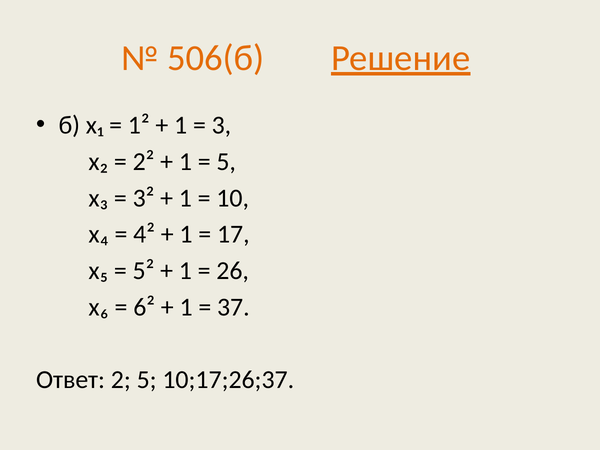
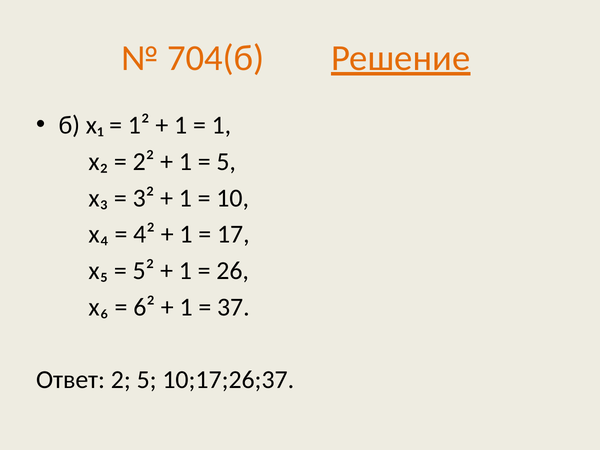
506(б: 506(б -> 704(б (216, 58)
3: 3 -> 1 (221, 125)
